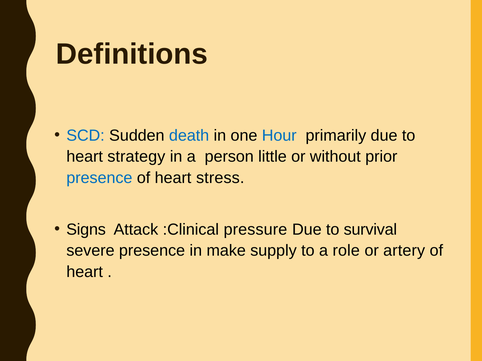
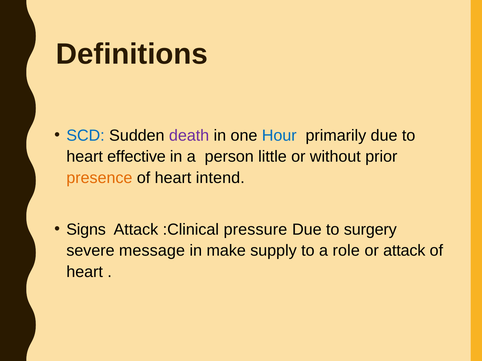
death colour: blue -> purple (189, 136)
strategy: strategy -> effective (136, 157)
presence colour: blue -> orange (99, 178)
stress: stress -> intend (220, 178)
survival: survival -> surgery (370, 230)
severe presence: presence -> message (152, 251)
or artery: artery -> attack (404, 251)
